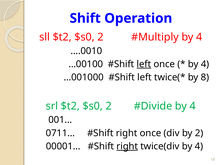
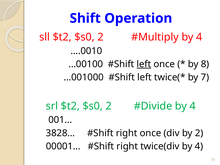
4: 4 -> 8 (205, 64)
8: 8 -> 7 (205, 77)
0711…: 0711… -> 3828… (60, 133)
right underline: present -> none (127, 146)
